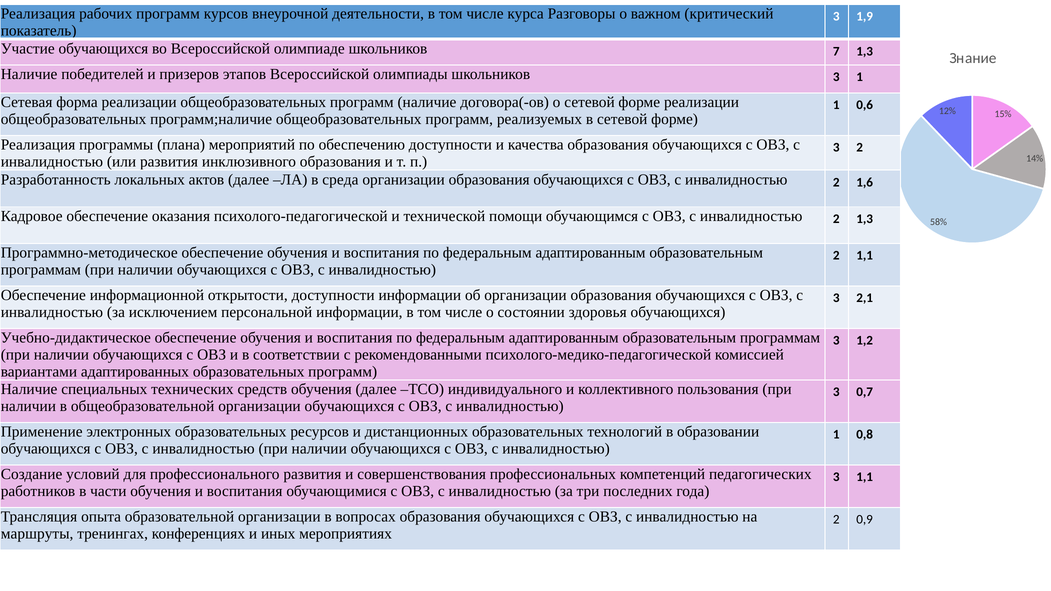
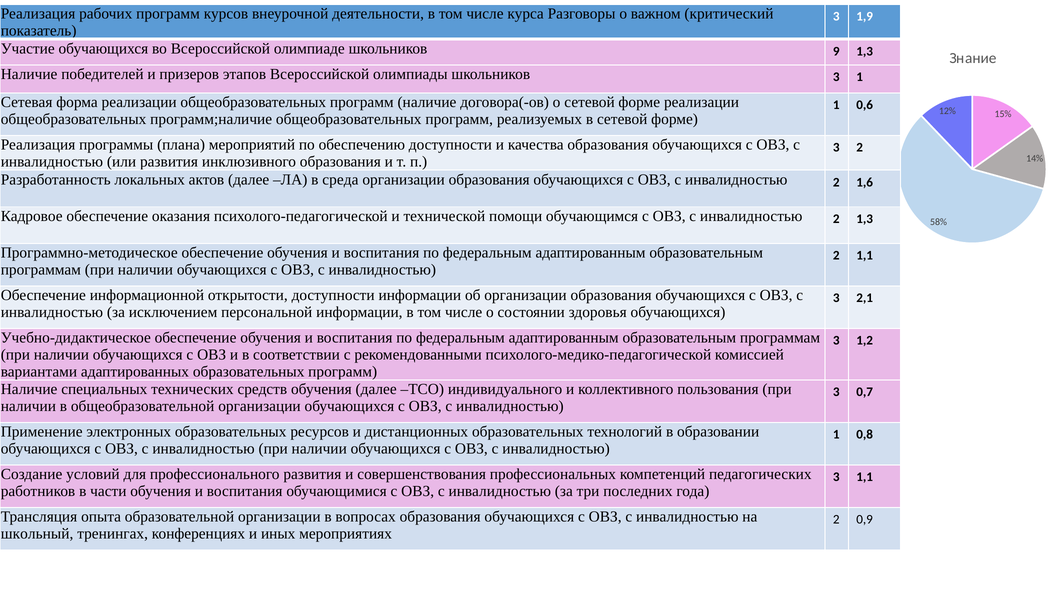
7: 7 -> 9 (836, 51)
маршруты: маршруты -> школьный (37, 534)
